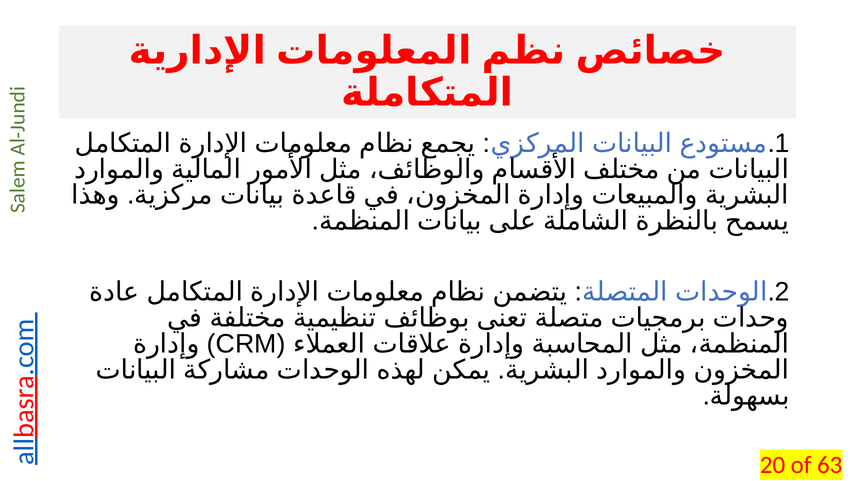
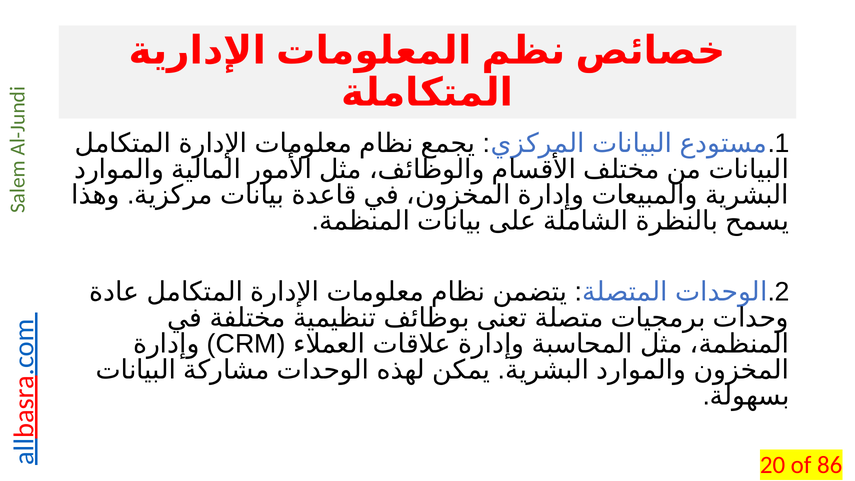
63: 63 -> 86 (830, 465)
